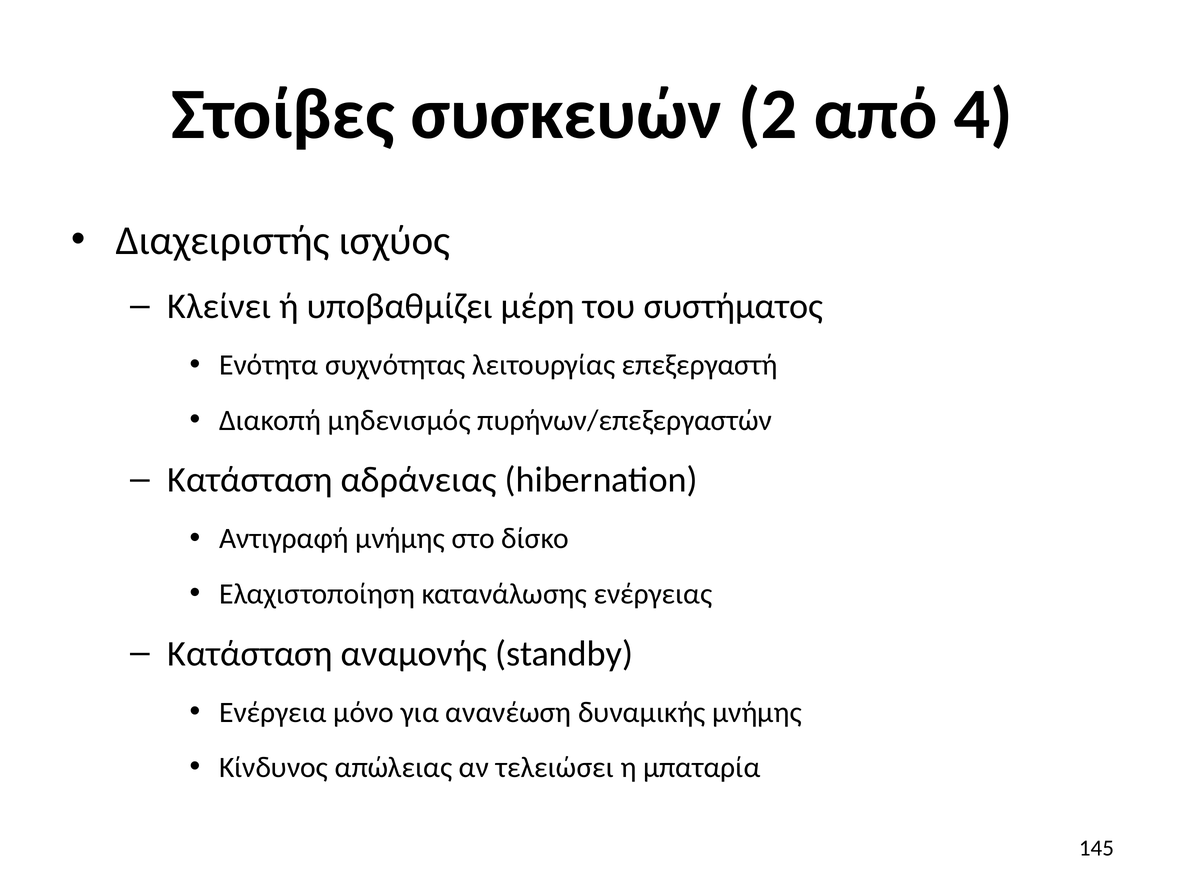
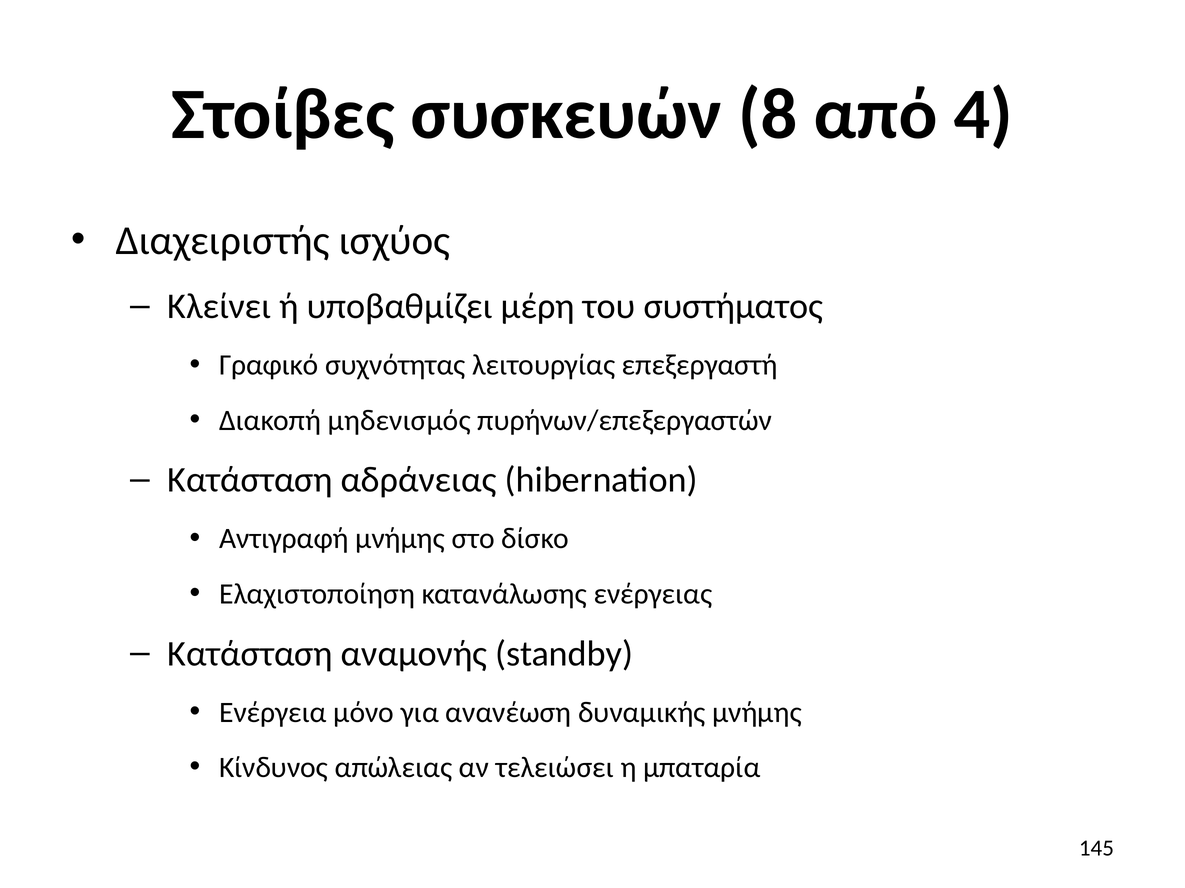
2: 2 -> 8 (768, 115)
Ενότητα: Ενότητα -> Γραφικό (269, 365)
